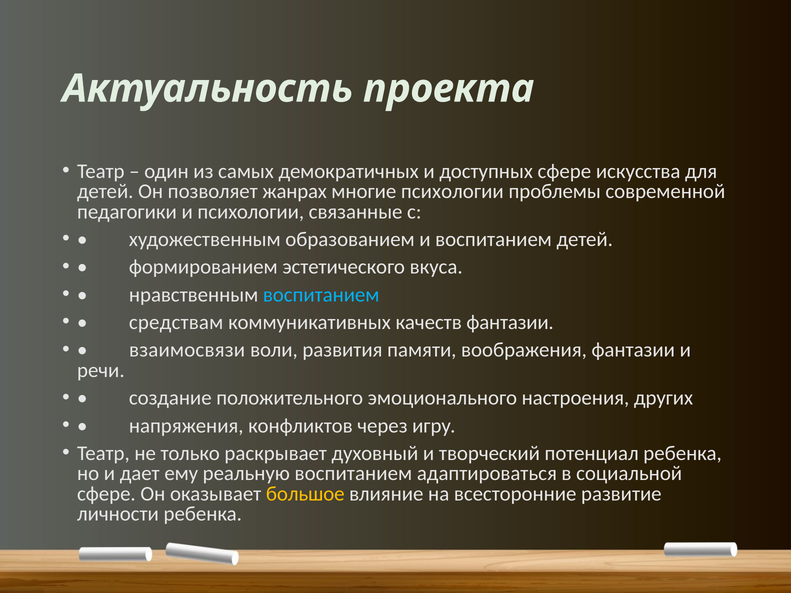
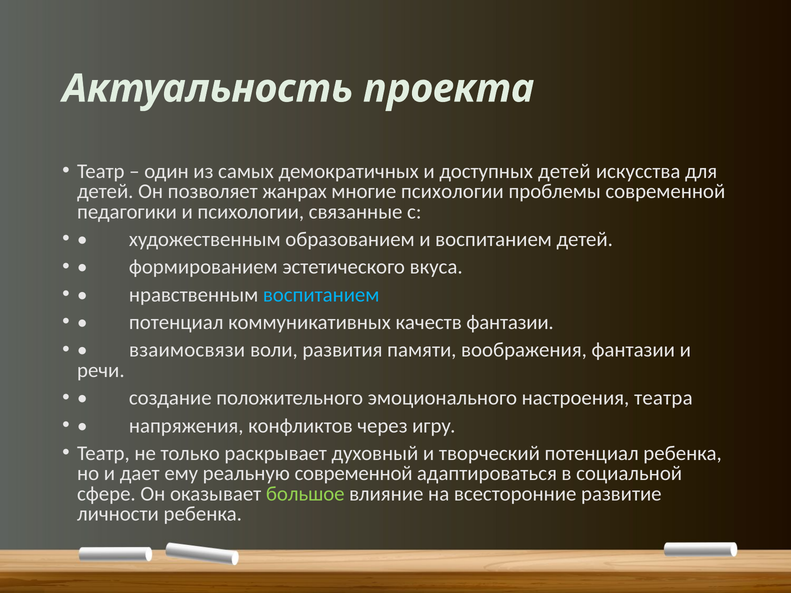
доступных сфере: сфере -> детей (564, 171)
средствам: средствам -> потенциал (176, 323)
других: других -> театра (663, 398)
реальную воспитанием: воспитанием -> современной (354, 474)
большое colour: yellow -> light green (305, 494)
